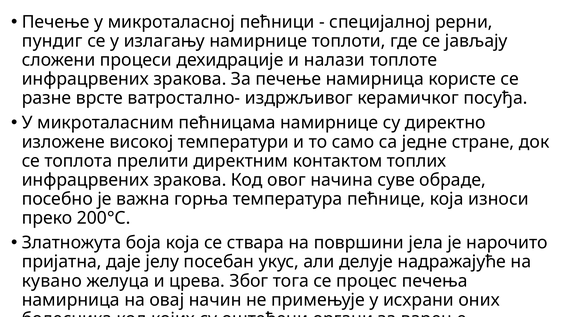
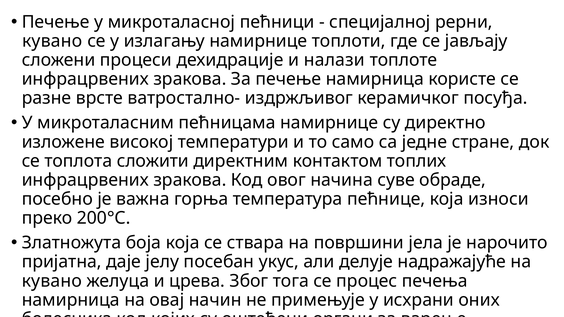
пундиг: пундиг -> кувано (52, 41)
прелити: прелити -> сложити (153, 161)
